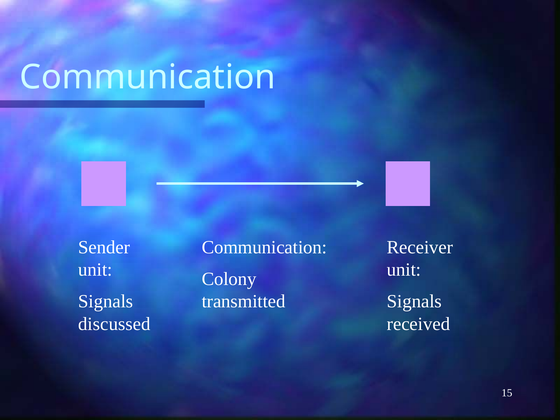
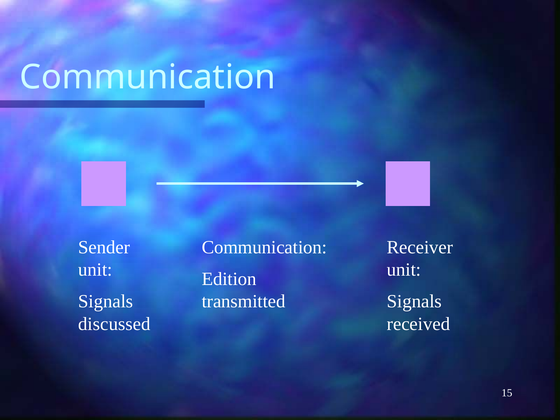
Colony: Colony -> Edition (229, 279)
